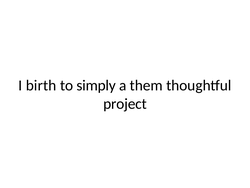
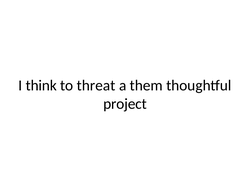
birth: birth -> think (41, 85)
simply: simply -> threat (96, 85)
